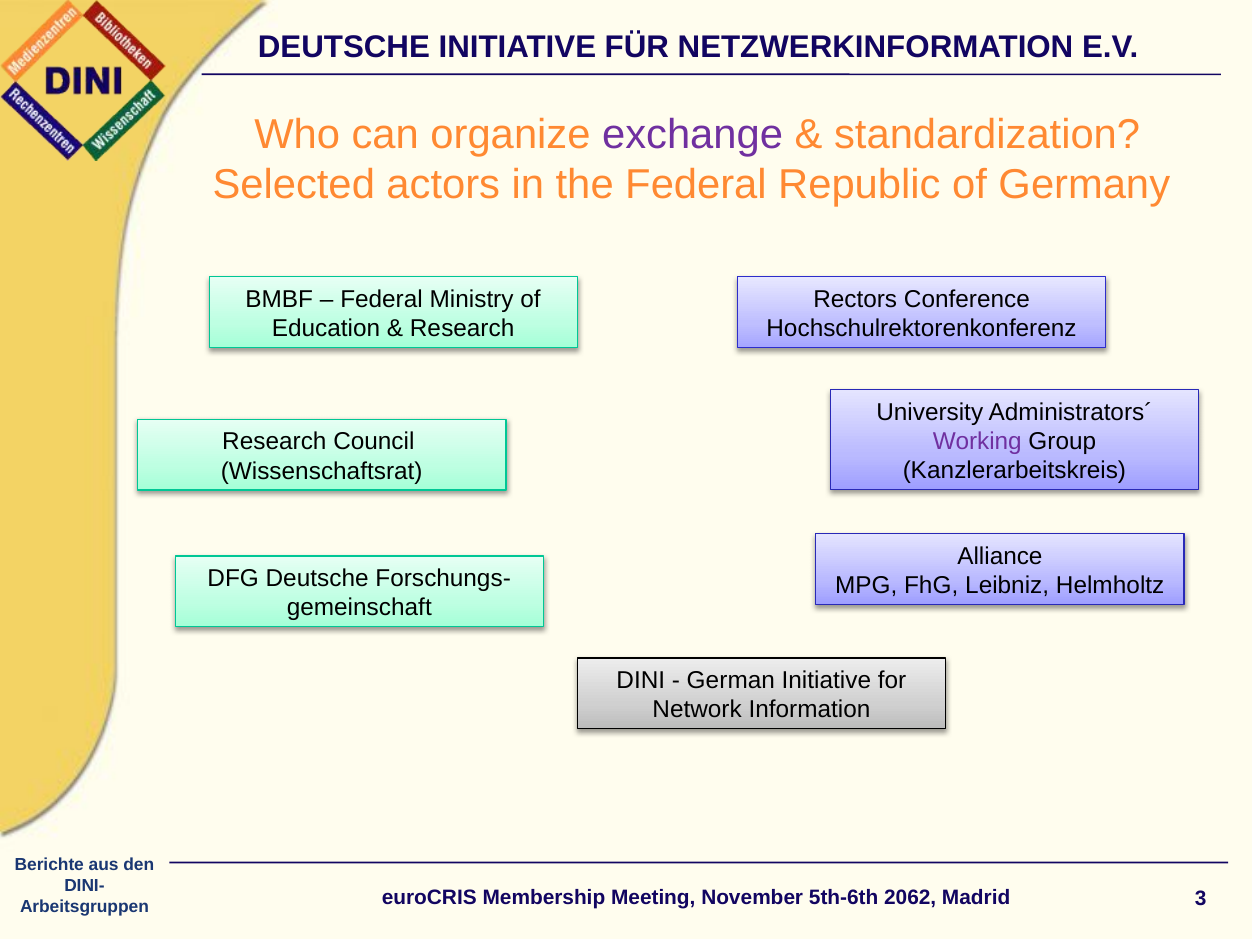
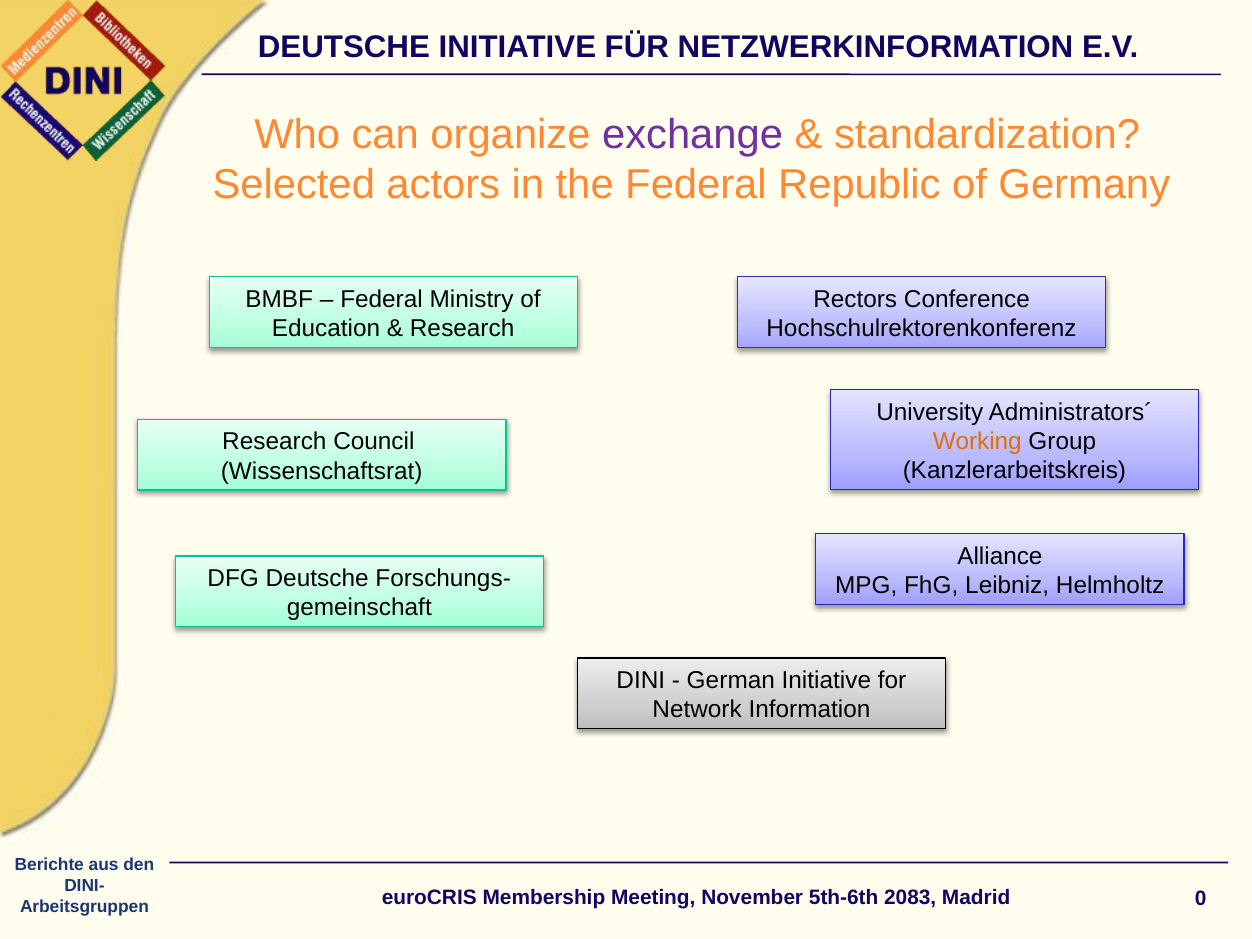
Working colour: purple -> orange (977, 442)
2062: 2062 -> 2083 (910, 898)
3: 3 -> 0 (1201, 898)
